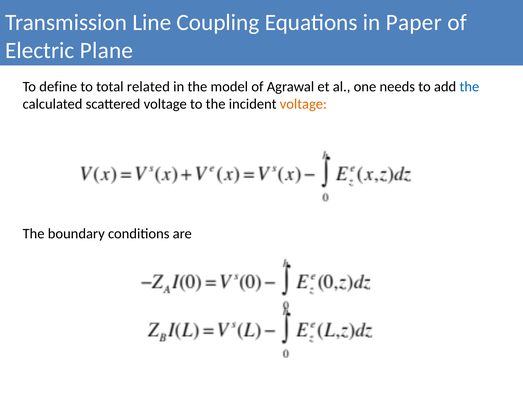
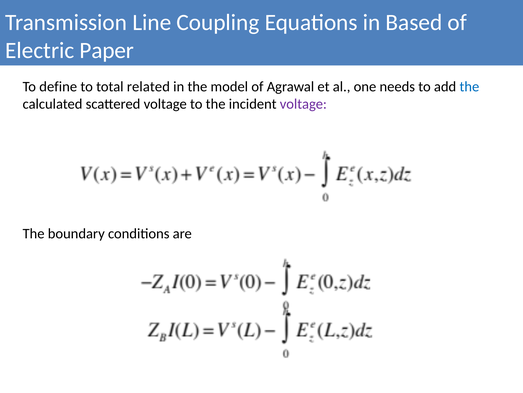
Paper: Paper -> Based (414, 23)
Plane: Plane -> Paper (107, 50)
voltage colour: orange -> purple (303, 104)
